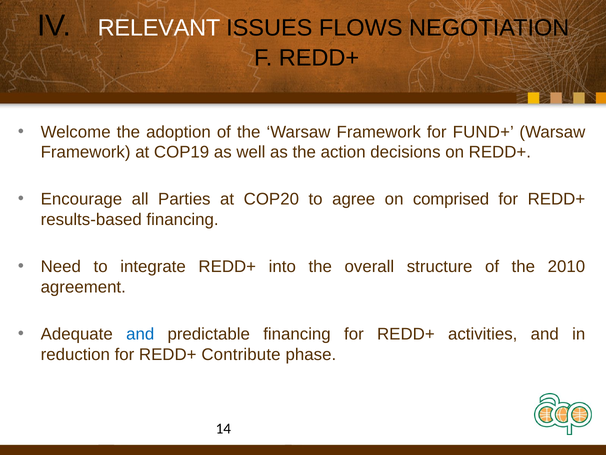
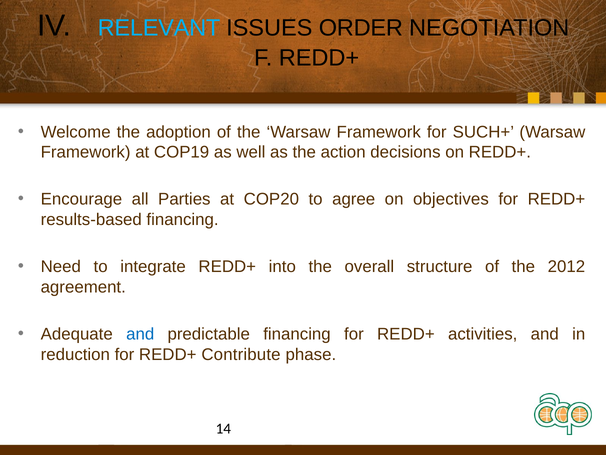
RELEVANT colour: white -> light blue (159, 28)
FLOWS: FLOWS -> ORDER (361, 28)
FUND+: FUND+ -> SUCH+ (483, 132)
comprised: comprised -> objectives (451, 199)
2010: 2010 -> 2012 (566, 266)
